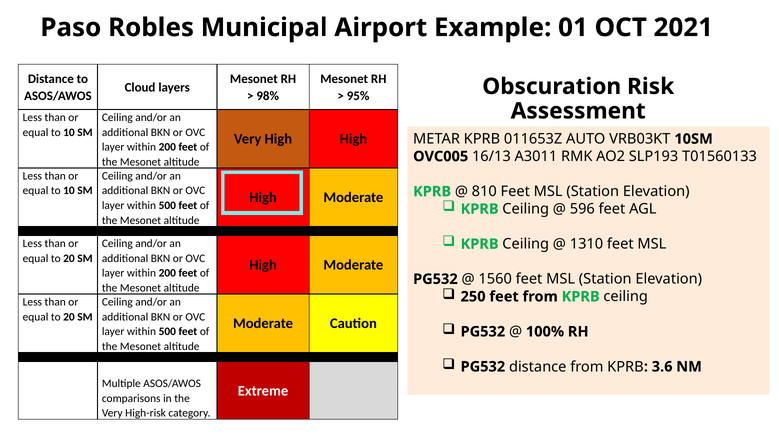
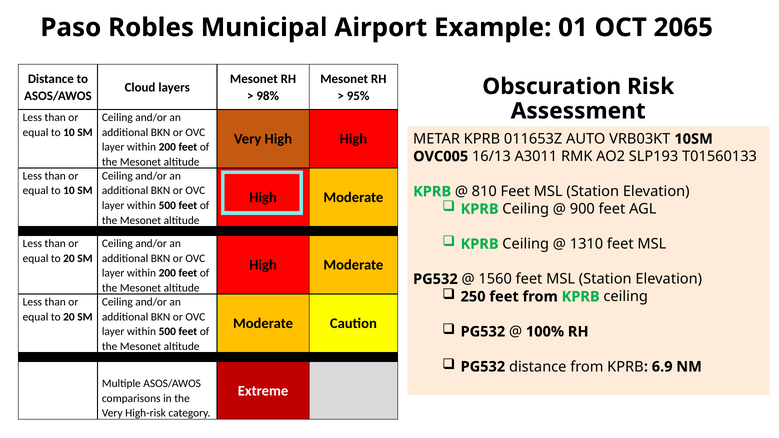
2021: 2021 -> 2065 (683, 28)
596: 596 -> 900 (582, 209)
3.6: 3.6 -> 6.9 (662, 367)
